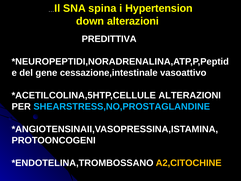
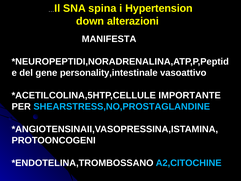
PREDITTIVA: PREDITTIVA -> MANIFESTA (109, 39)
cessazione,intestinale: cessazione,intestinale -> personality,intestinale (109, 73)
ALTERAZIONI: ALTERAZIONI -> IMPORTANTE (190, 95)
A2,CITOCHINE colour: yellow -> light blue (189, 163)
